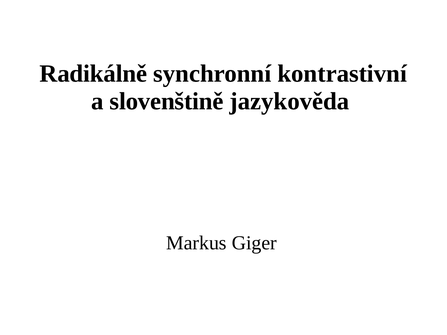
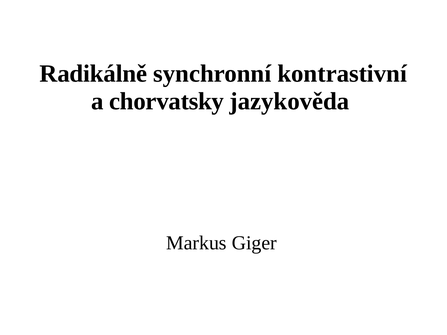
slovenštině: slovenštině -> chorvatsky (167, 101)
